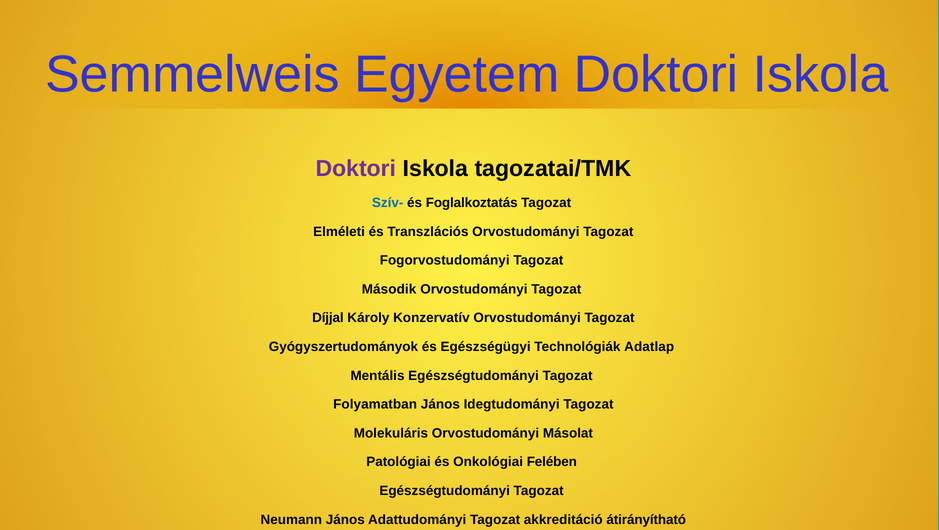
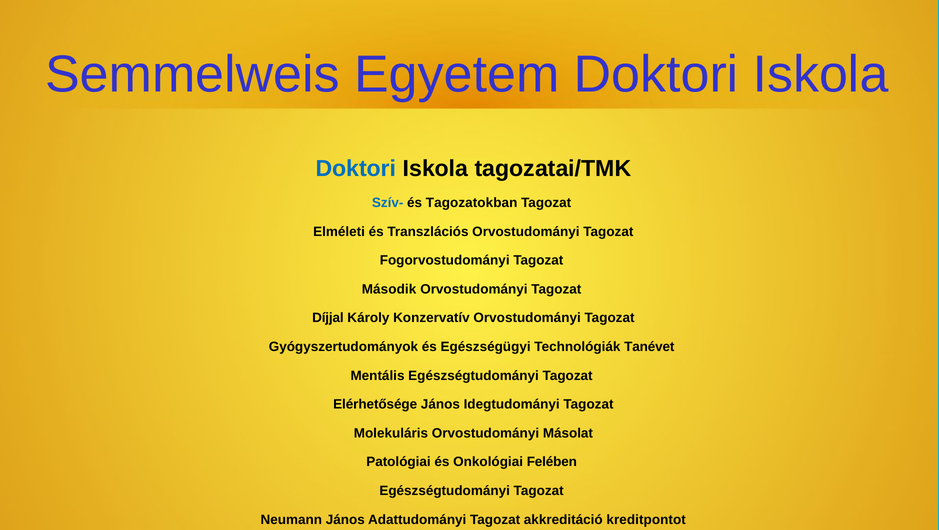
Doktori colour: purple -> blue (356, 169)
Foglalkoztatás: Foglalkoztatás -> Tagozatokban (472, 203)
Adatlap: Adatlap -> Tanévet (649, 346)
Folyamatban: Folyamatban -> Elérhetősége (375, 404)
átirányítható: átirányítható -> kreditpontot (646, 519)
